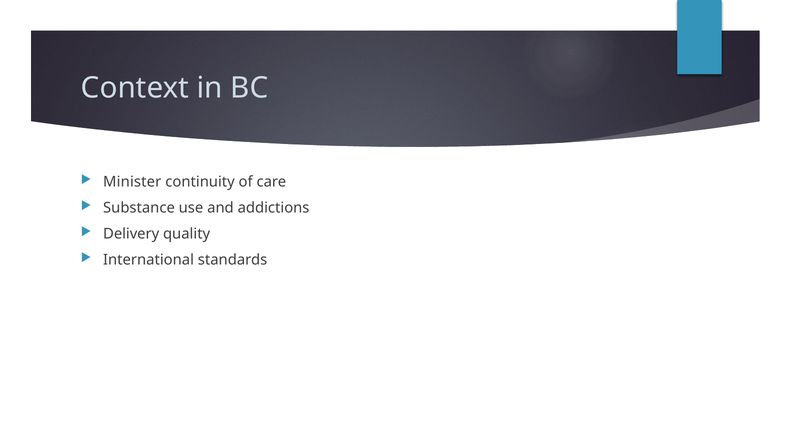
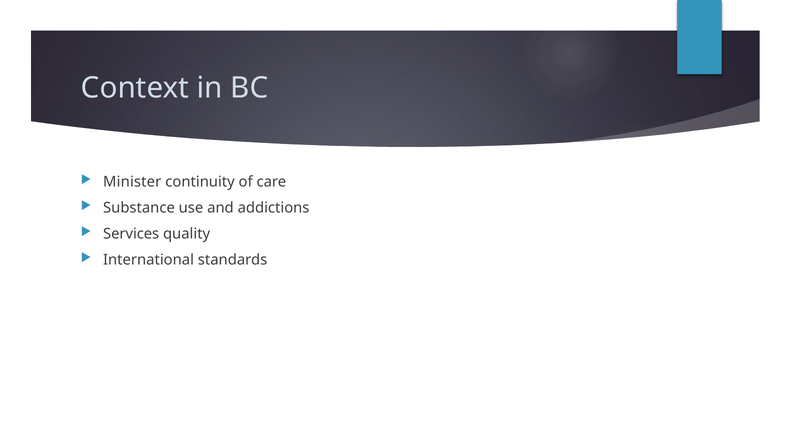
Delivery: Delivery -> Services (131, 234)
